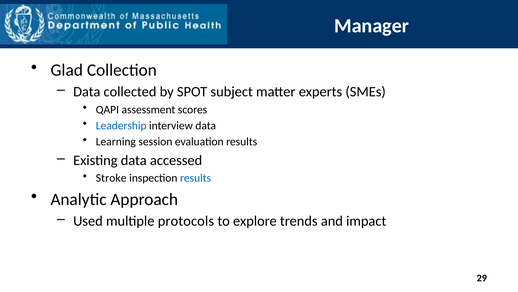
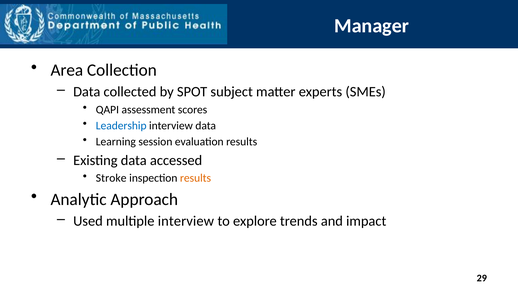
Glad: Glad -> Area (67, 70)
results colour: blue -> orange (196, 178)
multiple protocols: protocols -> interview (186, 221)
